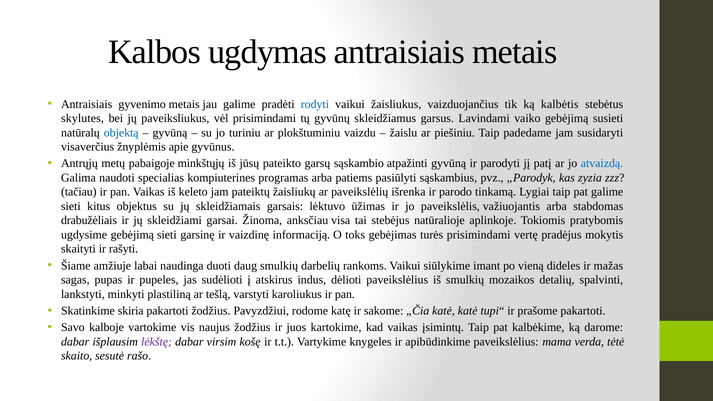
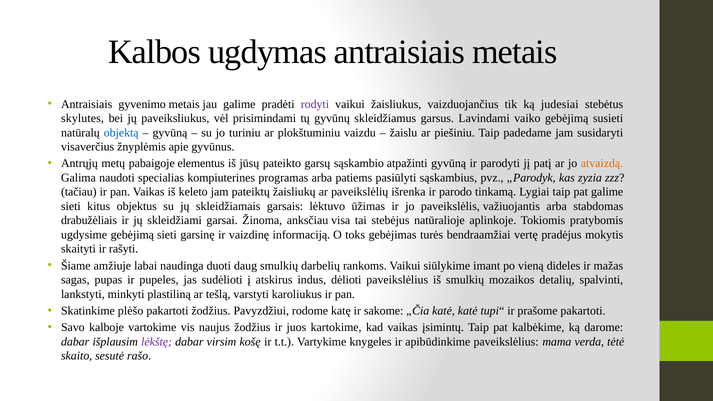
rodyti colour: blue -> purple (315, 104)
kalbėtis: kalbėtis -> judesiai (560, 104)
minkštųjų: minkštųjų -> elementus (201, 164)
atvaizdą colour: blue -> orange (602, 164)
turės prisimindami: prisimindami -> bendraamžiai (479, 235)
skiria: skiria -> plėšo (131, 311)
